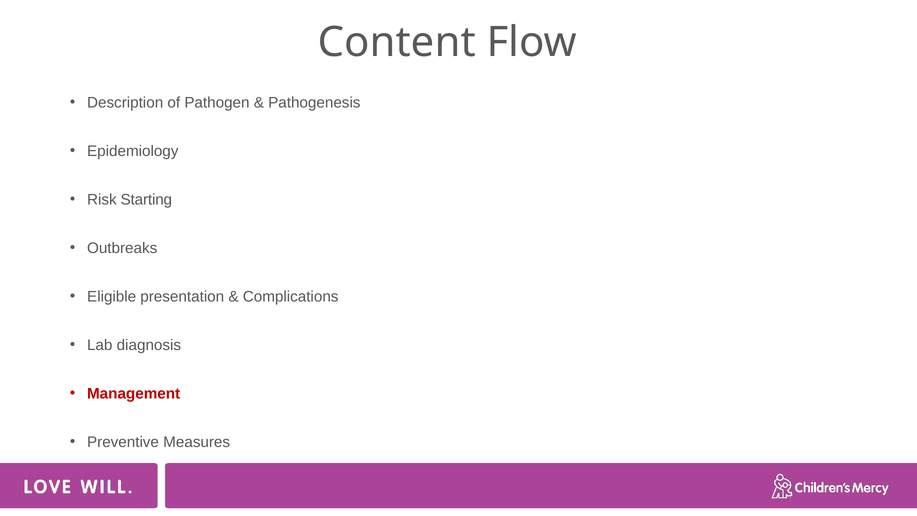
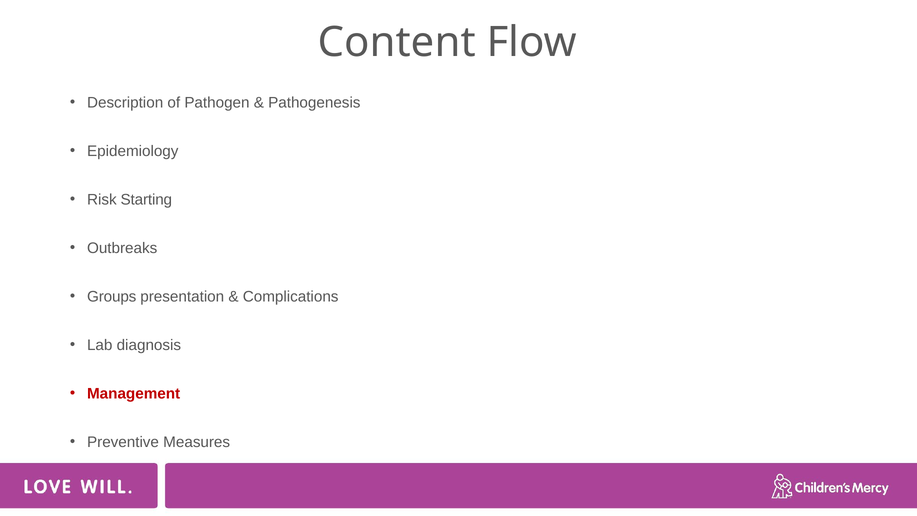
Eligible: Eligible -> Groups (112, 297)
